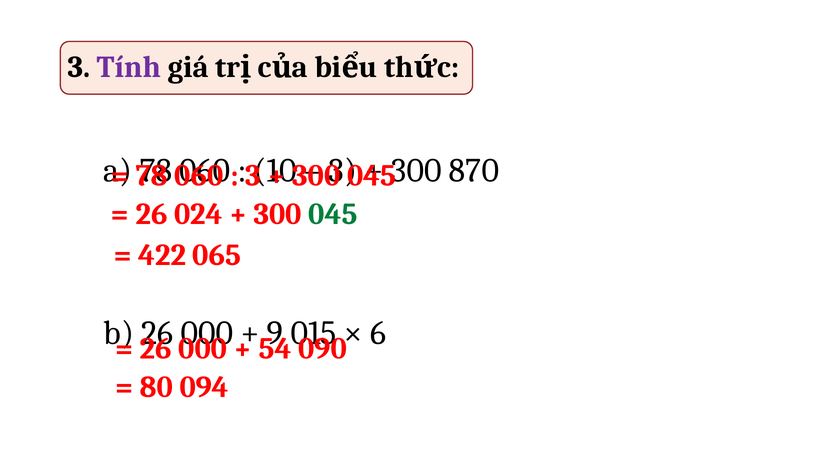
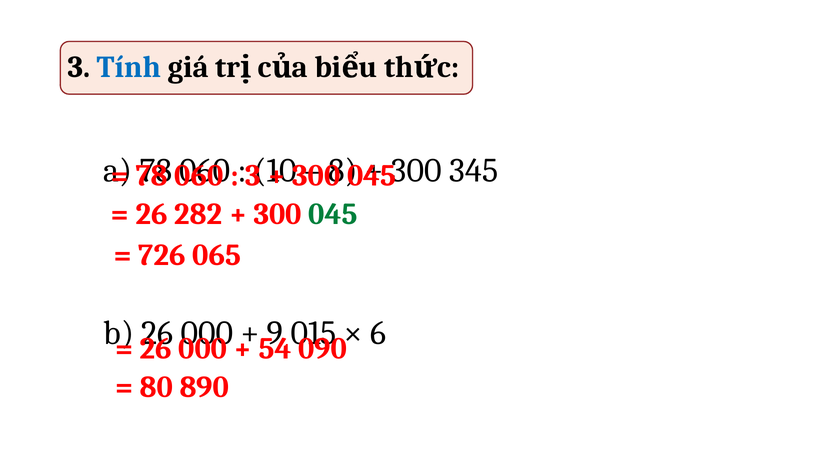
Tính colour: purple -> blue (129, 67)
3: 3 -> 8 (343, 170)
870: 870 -> 345 (474, 170)
024: 024 -> 282 (198, 214)
422: 422 -> 726 (162, 255)
094: 094 -> 890 (204, 387)
